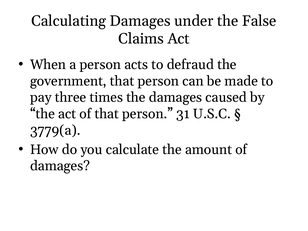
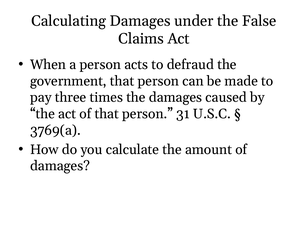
3779(a: 3779(a -> 3769(a (55, 130)
